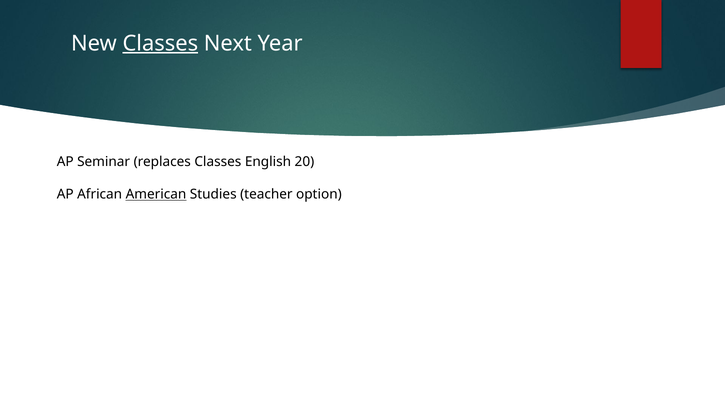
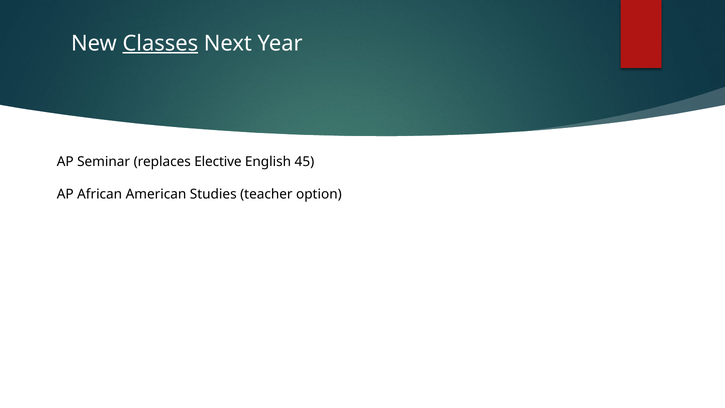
replaces Classes: Classes -> Elective (218, 162)
20: 20 -> 45 (304, 162)
American underline: present -> none (156, 194)
